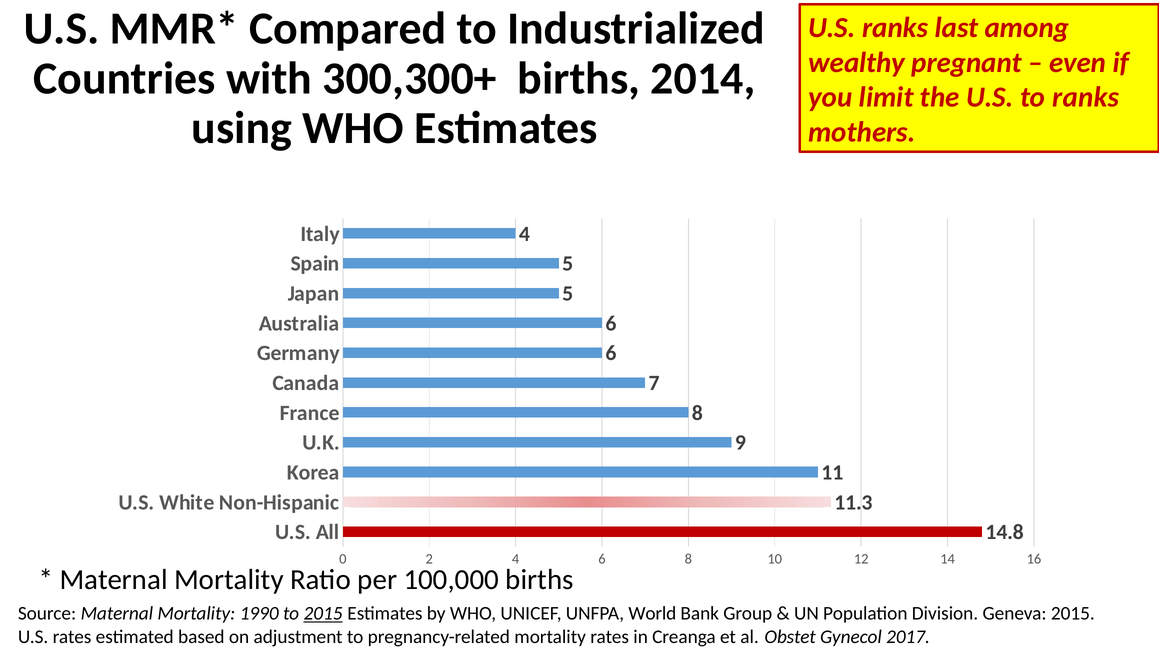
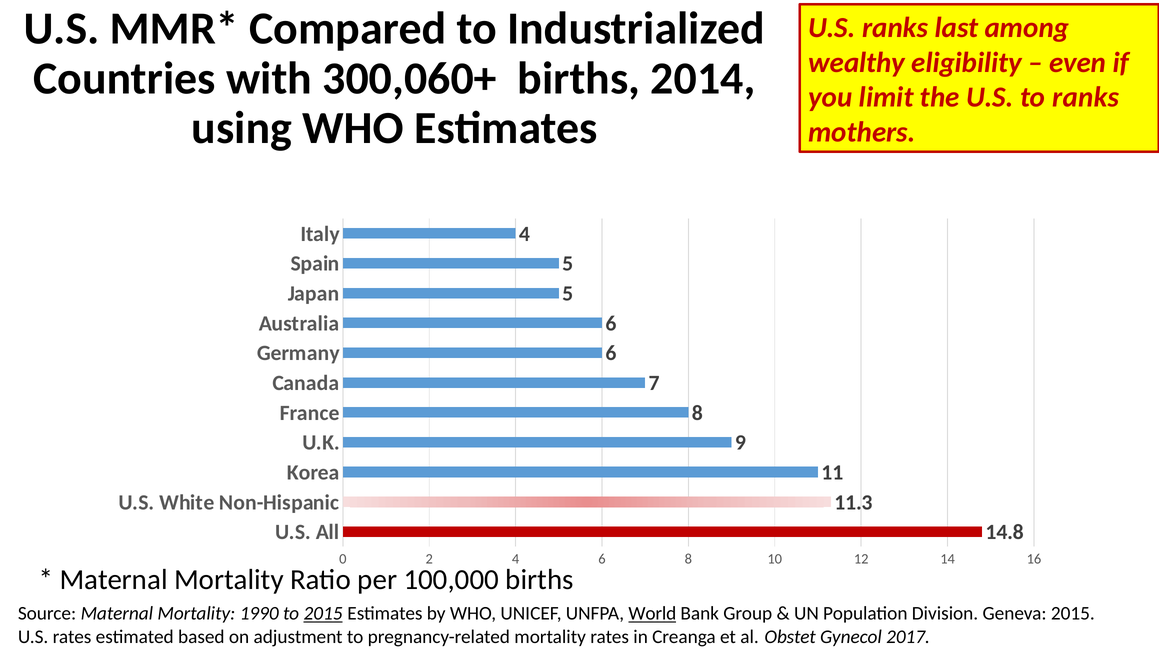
pregnant: pregnant -> eligibility (967, 63)
300,300+: 300,300+ -> 300,060+ (410, 78)
World underline: none -> present (652, 614)
